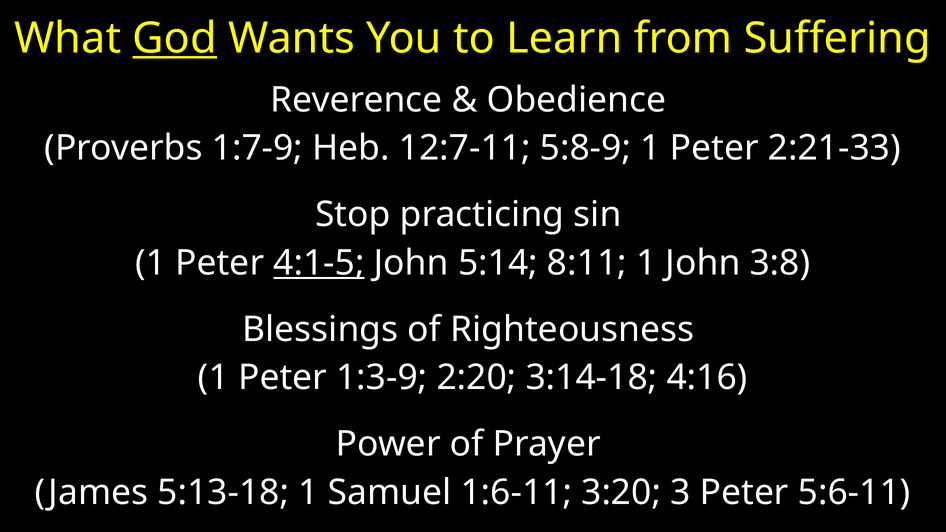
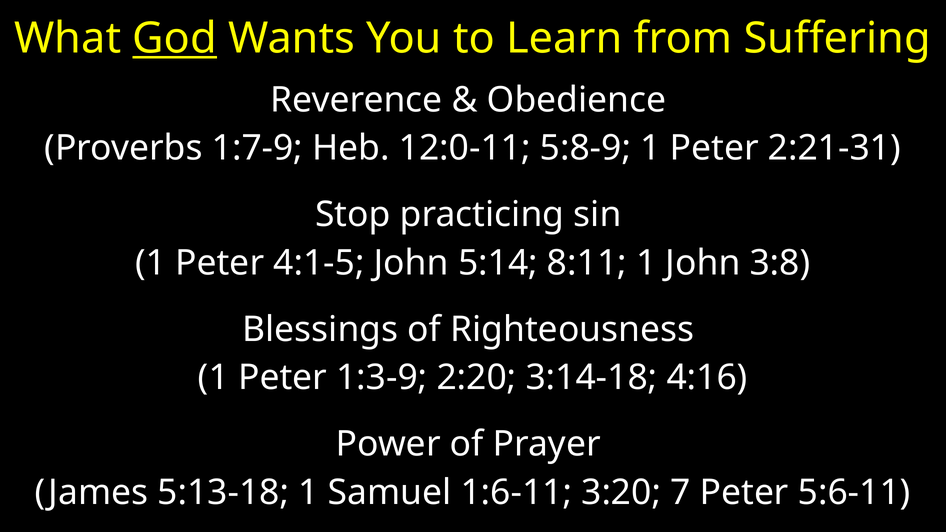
12:7-11: 12:7-11 -> 12:0-11 (465, 148)
2:21-33: 2:21-33 -> 2:21-31 (834, 148)
4:1-5 underline: present -> none (319, 263)
3: 3 -> 7 (680, 492)
